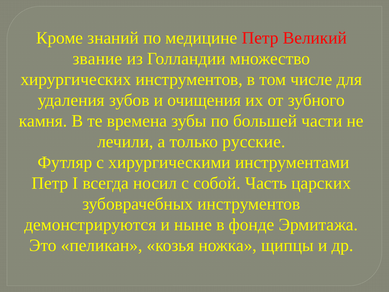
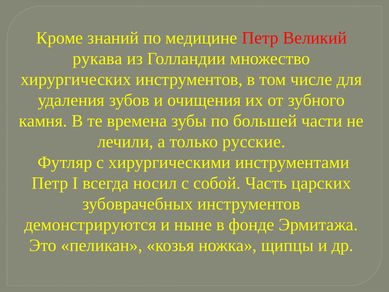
звание: звание -> рукава (97, 59)
